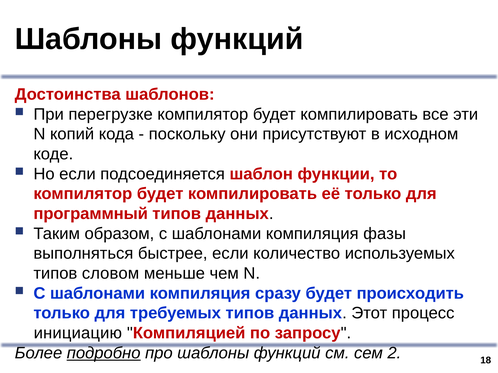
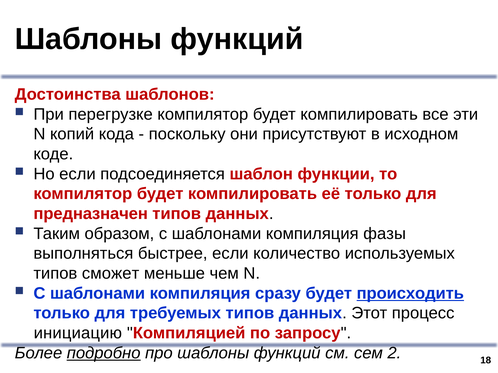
программный: программный -> предназначен (91, 214)
словом: словом -> сможет (111, 274)
происходить underline: none -> present (410, 294)
